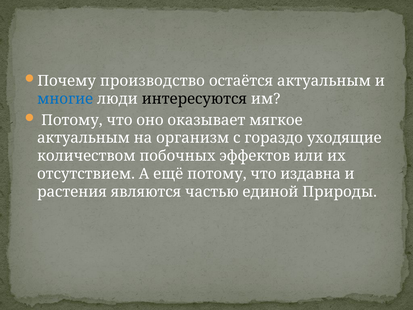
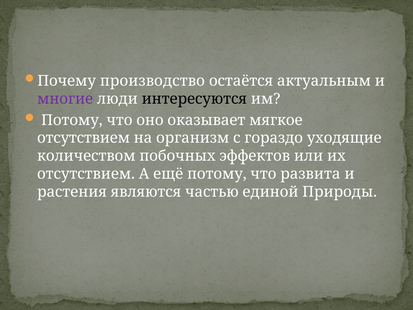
многие colour: blue -> purple (65, 99)
актуальным: актуальным -> отсутствием (84, 138)
издавна: издавна -> развита (310, 174)
